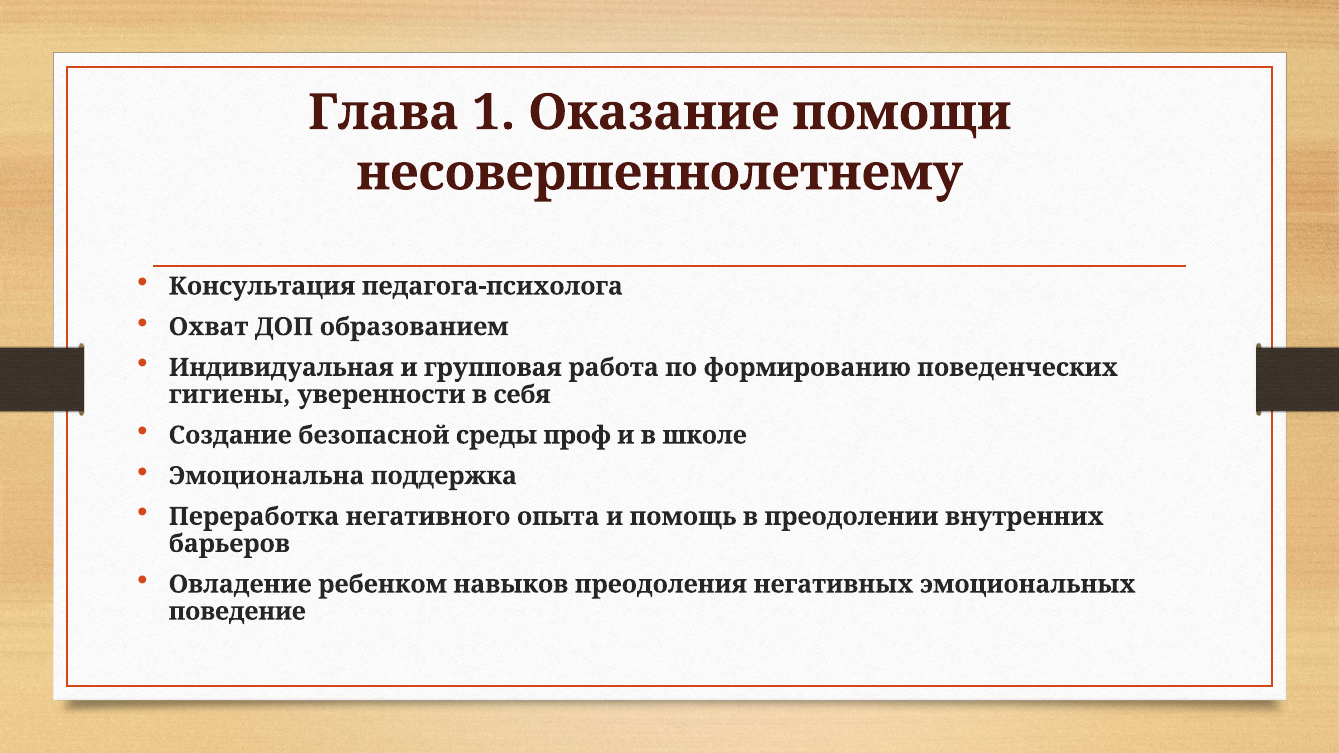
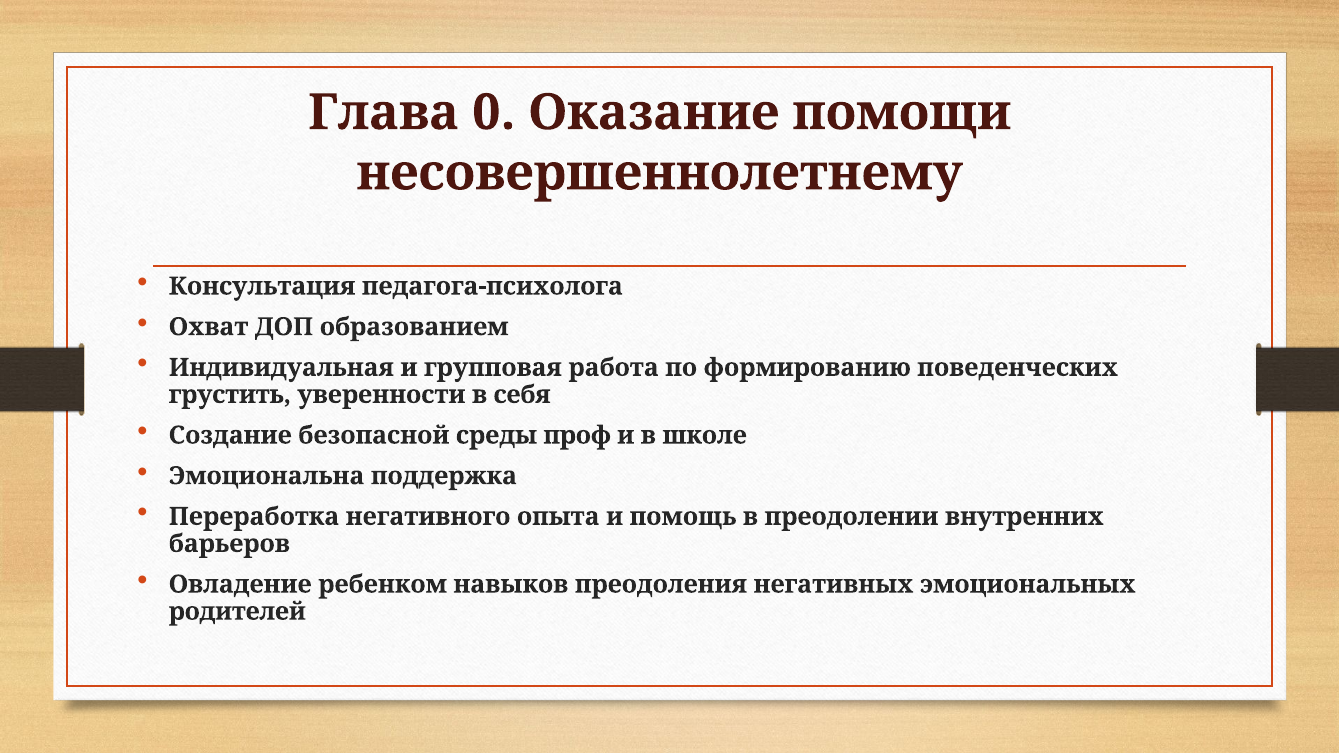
1: 1 -> 0 (494, 113)
гигиены: гигиены -> грустить (230, 395)
поведение: поведение -> родителей (237, 612)
